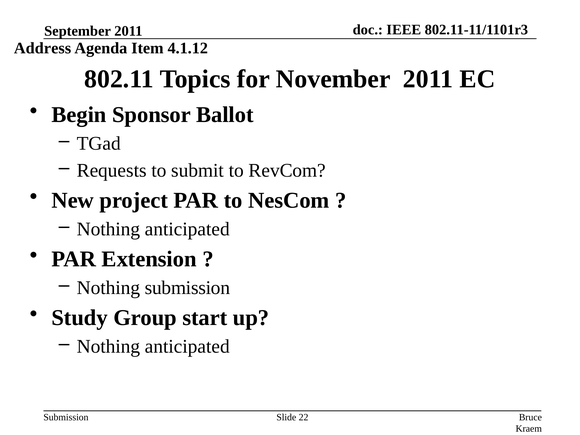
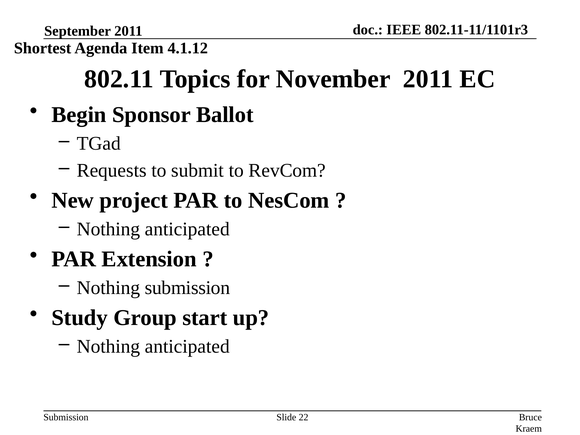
Address: Address -> Shortest (43, 48)
